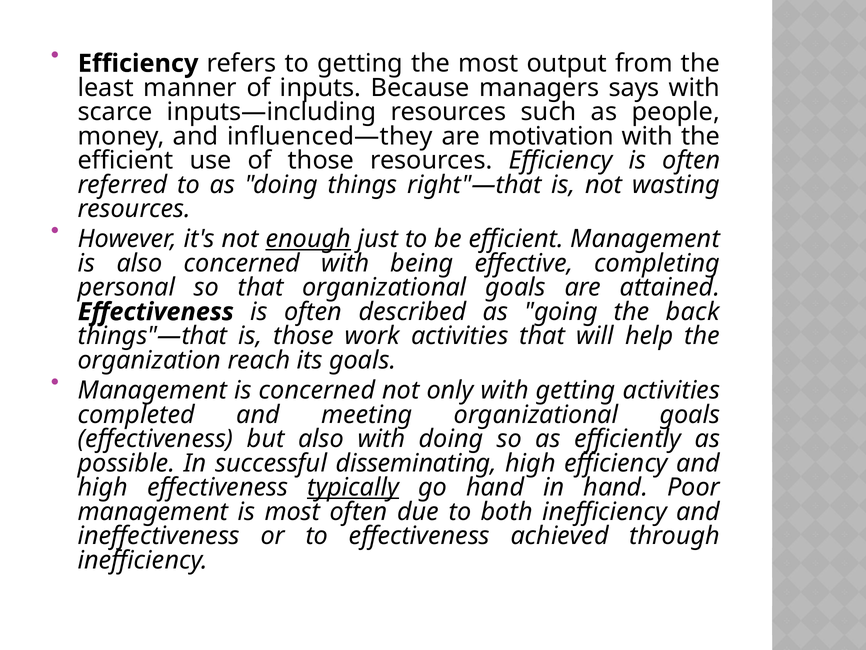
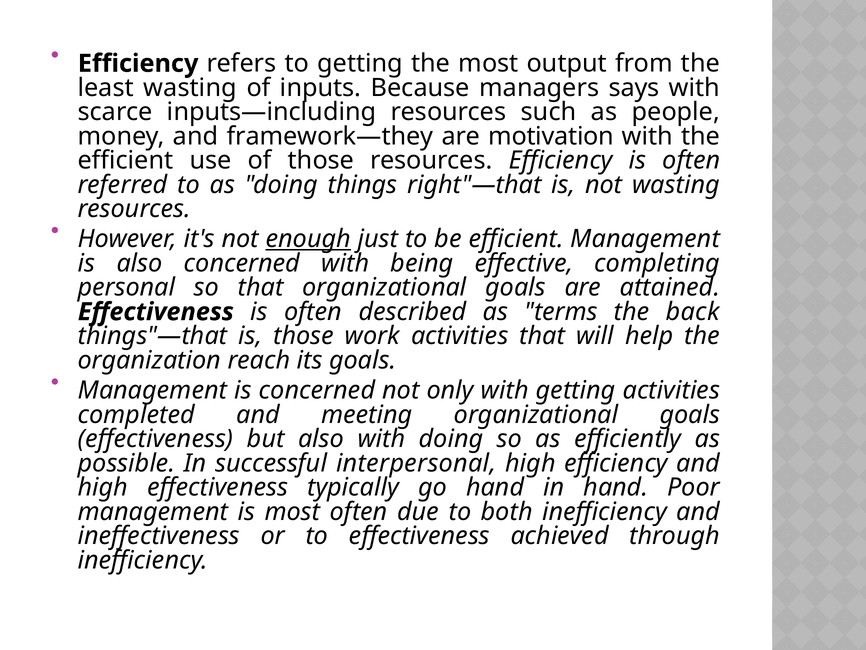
least manner: manner -> wasting (190, 88)
influenced—they: influenced—they -> framework—they (330, 136)
going: going -> terms (561, 312)
disseminating: disseminating -> interpersonal (416, 463)
typically underline: present -> none (353, 487)
